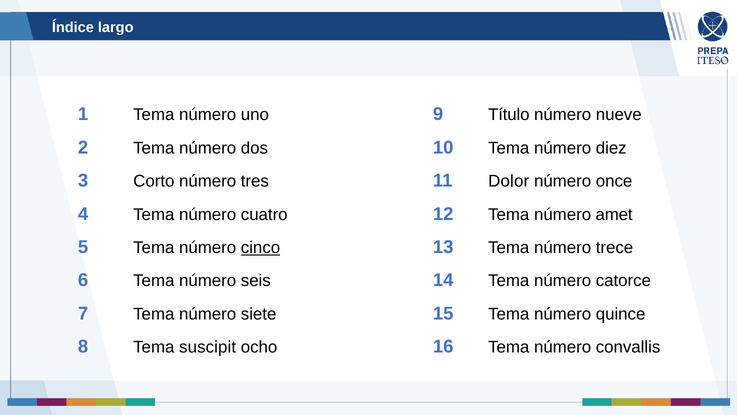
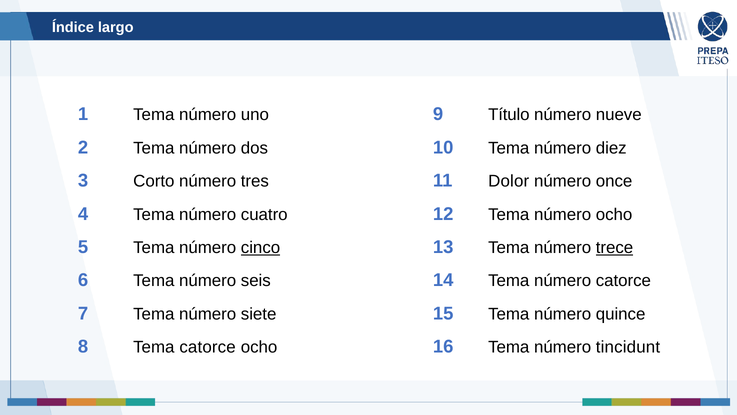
número amet: amet -> ocho (614, 214)
trece underline: none -> present (614, 247)
Tema suscipit: suscipit -> catorce (208, 347)
convallis: convallis -> tincidunt (628, 347)
